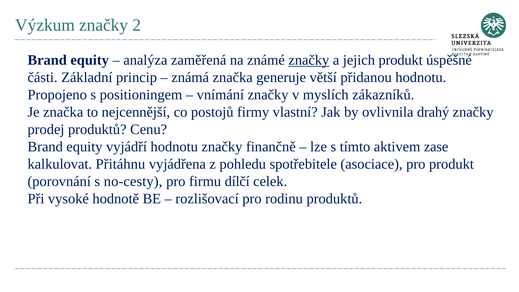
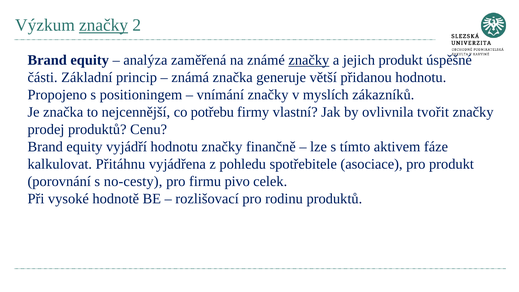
značky underline: none -> present (104, 25)
postojů: postojů -> potřebu (212, 112)
drahý: drahý -> tvořit (433, 112)
zase: zase -> fáze (436, 147)
dílčí: dílčí -> pivo (237, 181)
